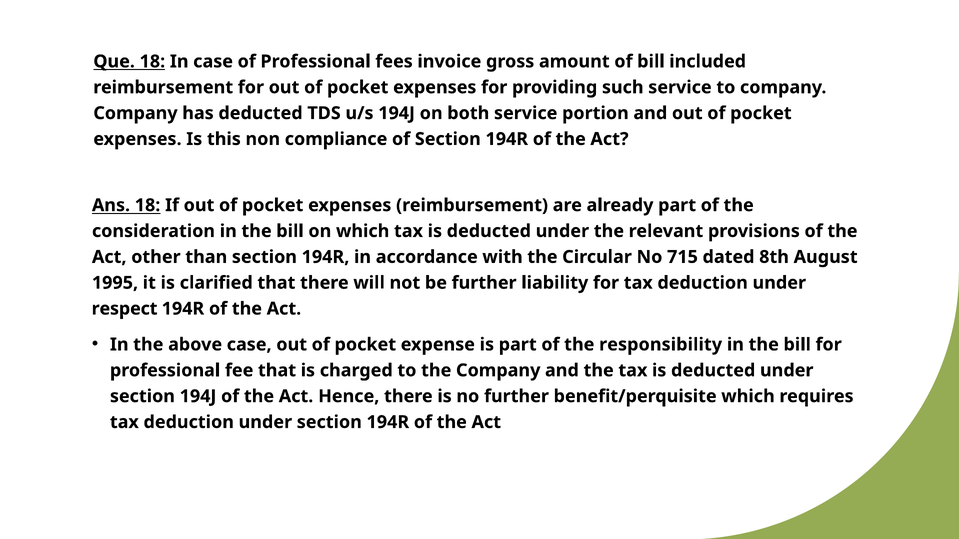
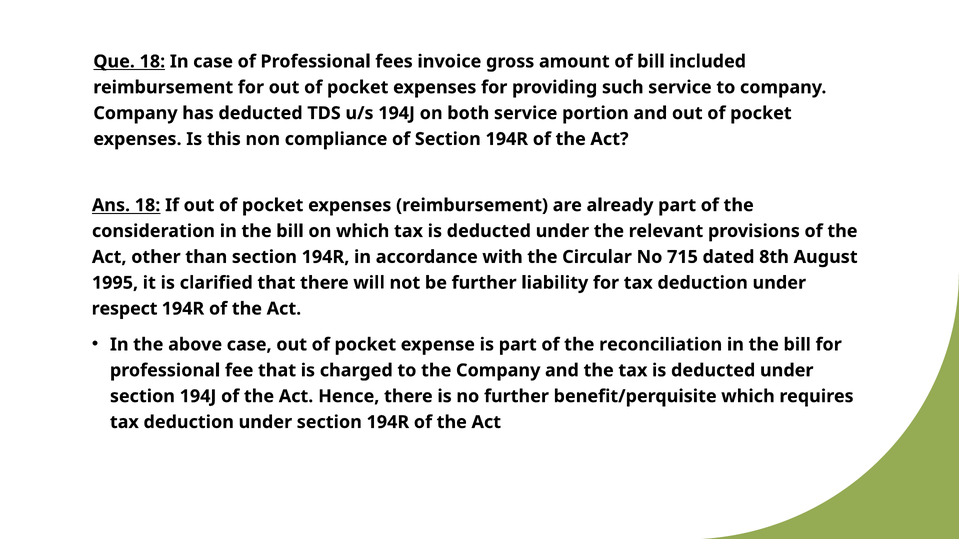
responsibility: responsibility -> reconciliation (661, 345)
